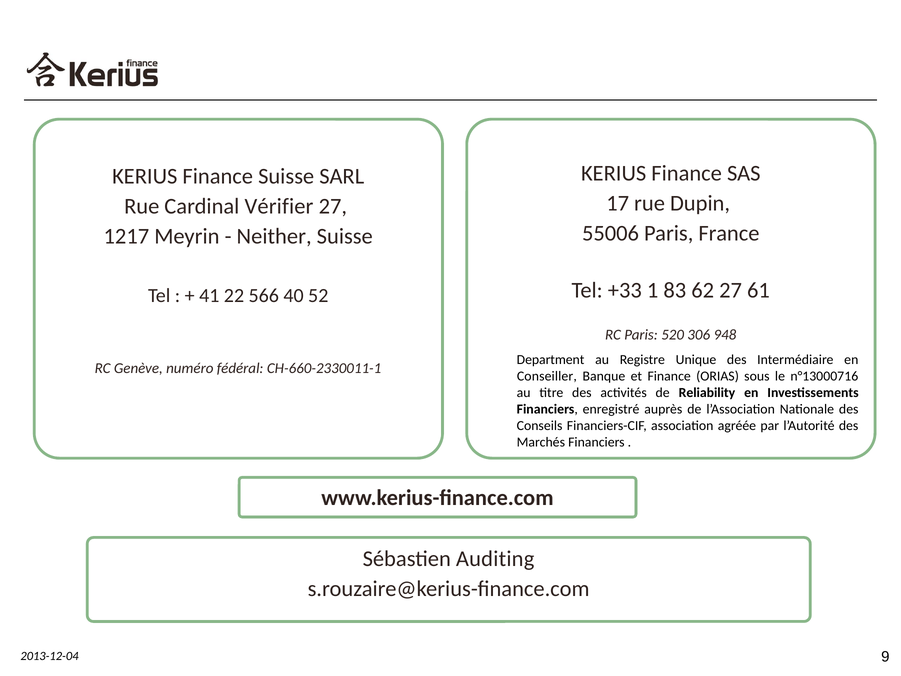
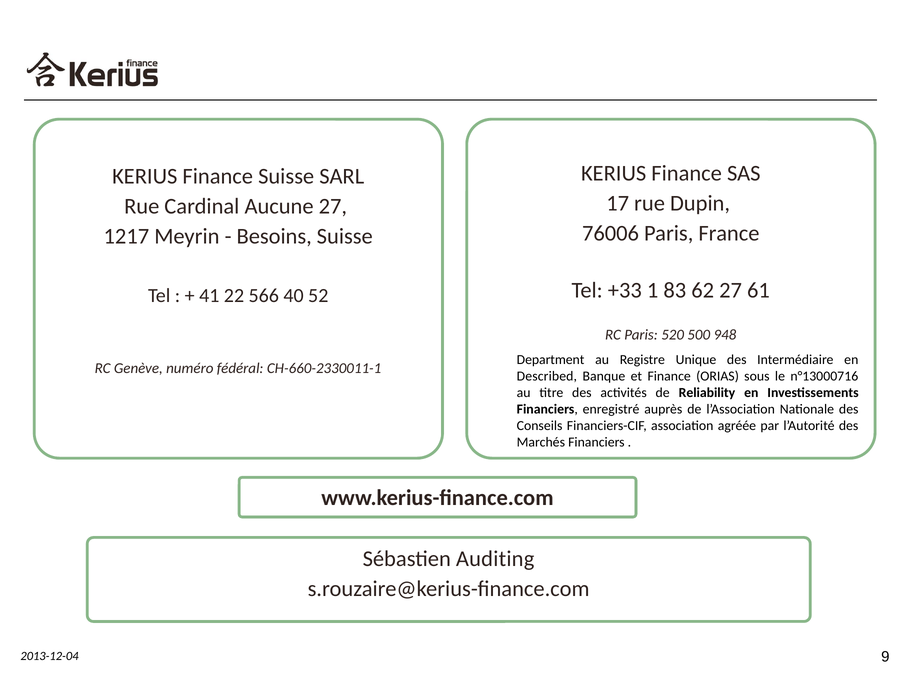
Vérifier: Vérifier -> Aucune (279, 206)
55006: 55006 -> 76006 (611, 233)
Neither: Neither -> Besoins (274, 236)
306: 306 -> 500 (699, 335)
Conseiller: Conseiller -> Described (547, 376)
